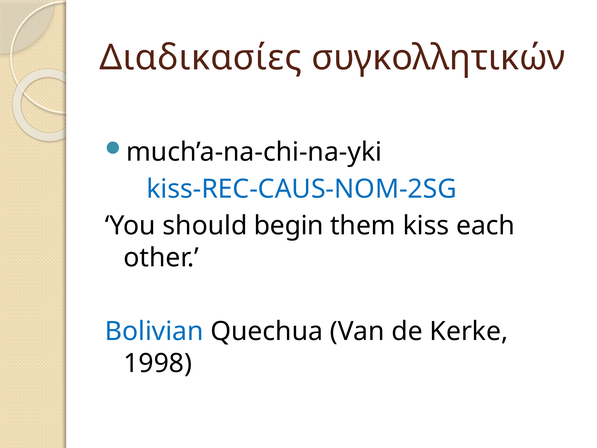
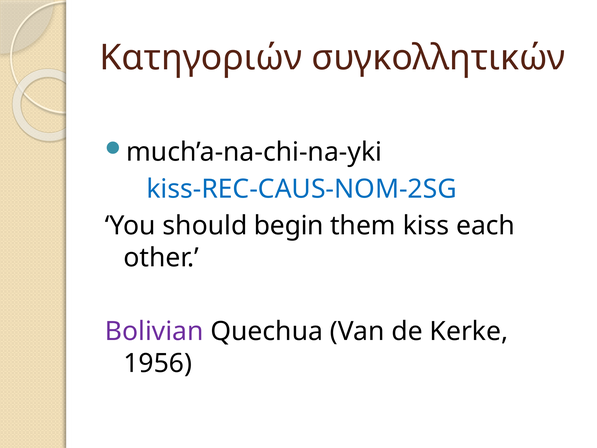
Διαδικασίες: Διαδικασίες -> Κατηγοριών (201, 58)
Bolivian colour: blue -> purple (154, 331)
1998: 1998 -> 1956 (158, 363)
